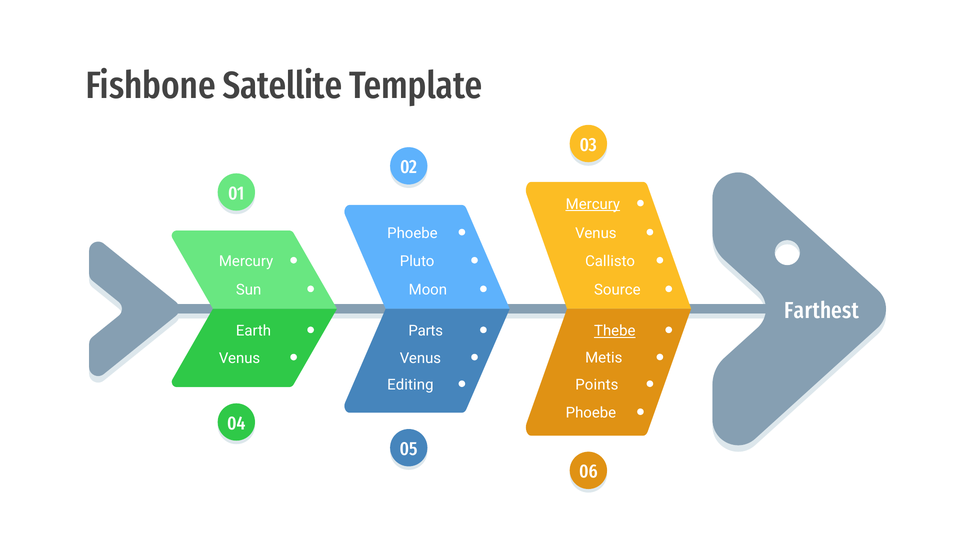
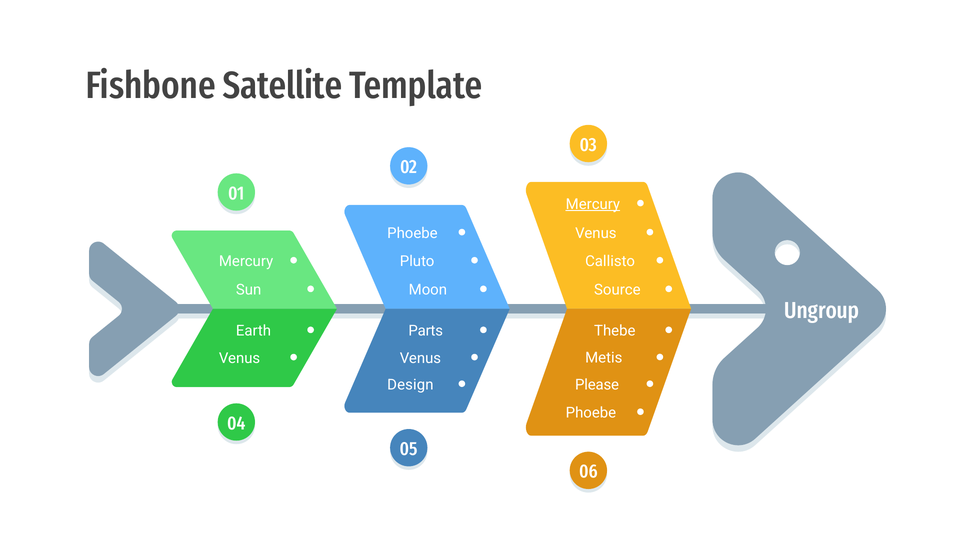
Farthest: Farthest -> Ungroup (822, 311)
Thebe underline: present -> none (615, 331)
Editing: Editing -> Design (410, 385)
Points: Points -> Please (597, 385)
